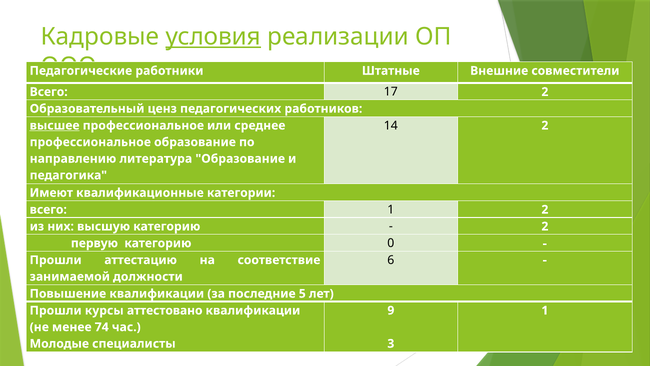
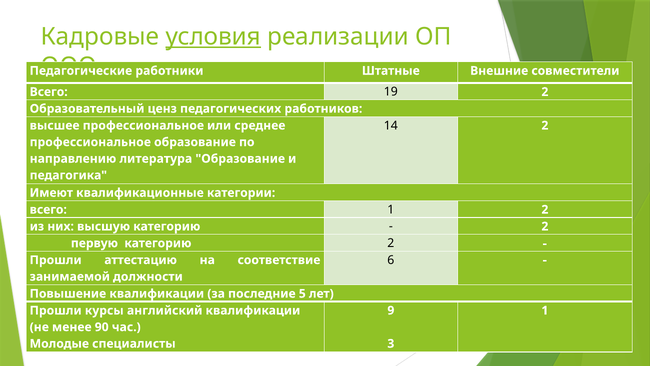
17: 17 -> 19 (391, 92)
высшее underline: present -> none (55, 125)
0: 0 -> 2 (391, 243)
аттестовано: аттестовано -> английский (165, 310)
74: 74 -> 90 (102, 327)
